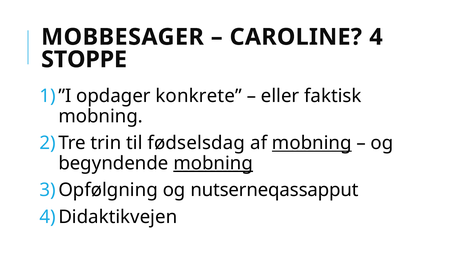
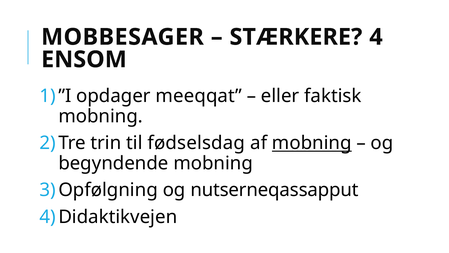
CAROLINE: CAROLINE -> STÆRKERE (296, 37)
STOPPE: STOPPE -> ENSOM (84, 59)
konkrete: konkrete -> meeqqat (199, 96)
mobning underline: present -> none (213, 163)
